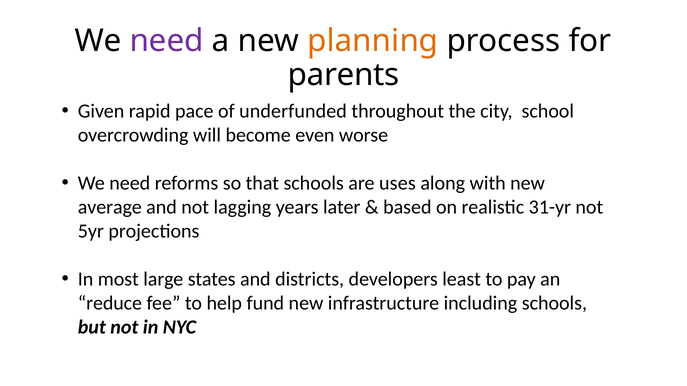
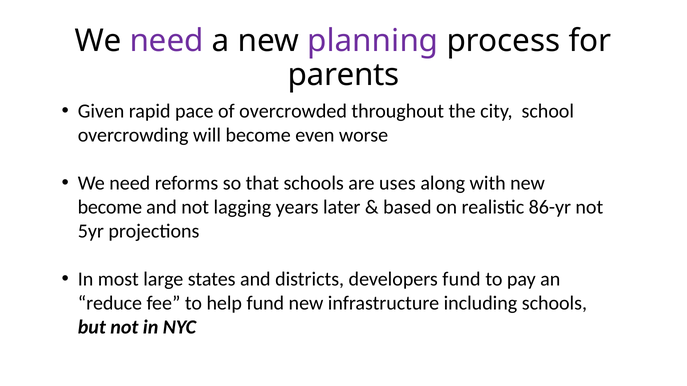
planning colour: orange -> purple (373, 41)
underfunded: underfunded -> overcrowded (293, 111)
average: average -> become (110, 207)
31-yr: 31-yr -> 86-yr (550, 207)
developers least: least -> fund (461, 280)
